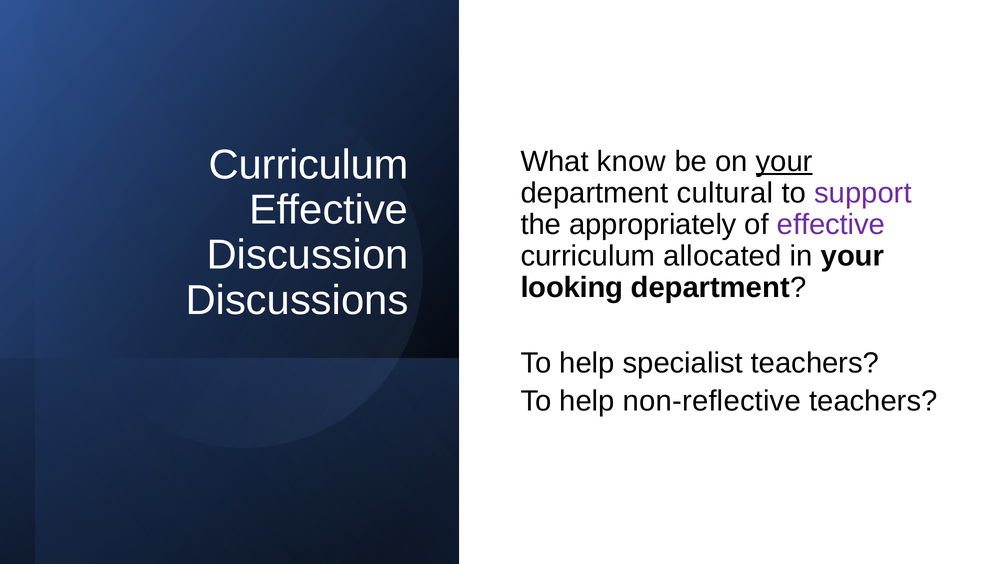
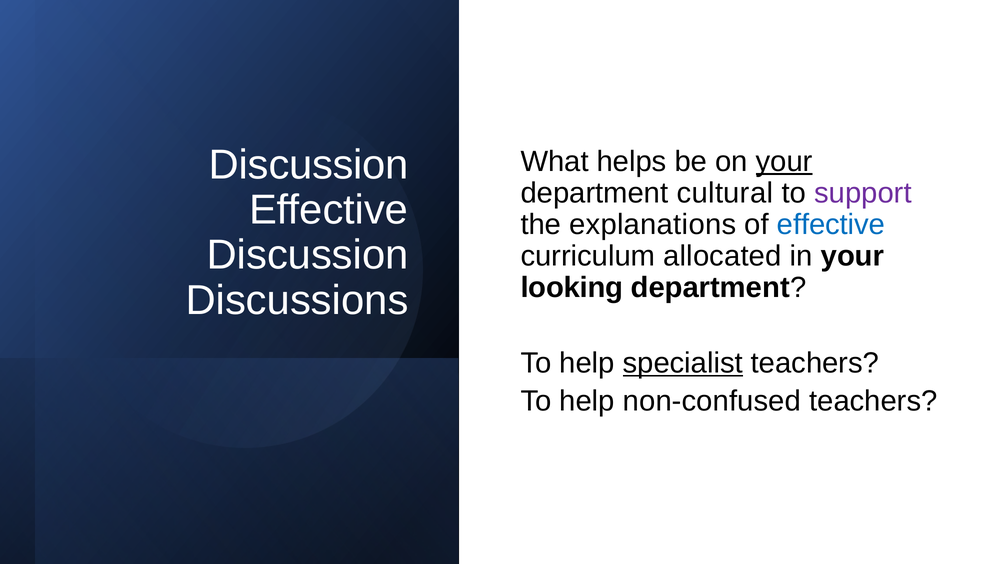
Curriculum: Curriculum -> Discussion (309, 165)
know: know -> helps (632, 162)
appropriately: appropriately -> explanations (653, 225)
effective colour: purple -> blue (831, 225)
specialist underline: none -> present (683, 363)
non-reflective: non-reflective -> non-confused (712, 401)
